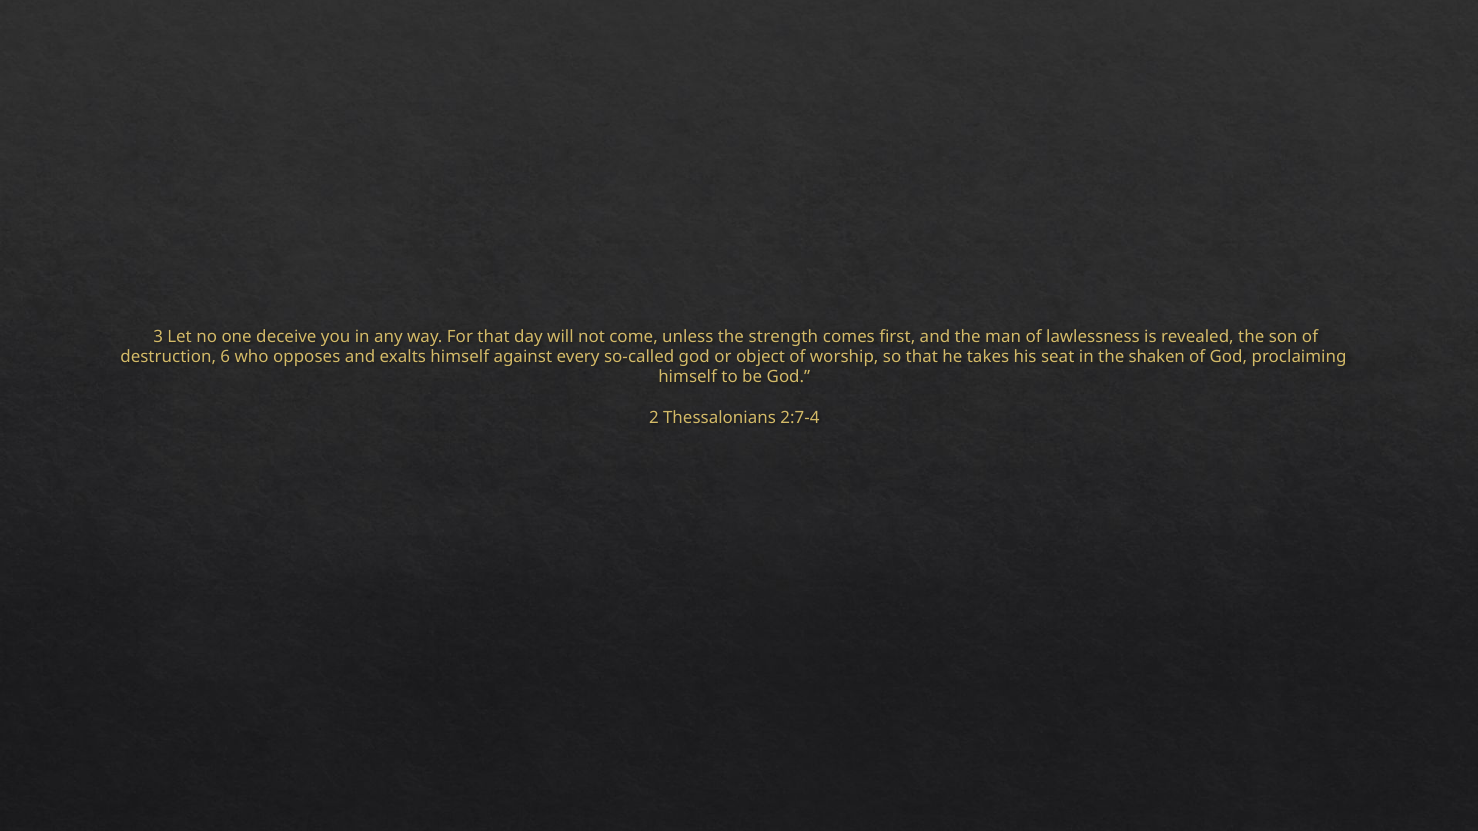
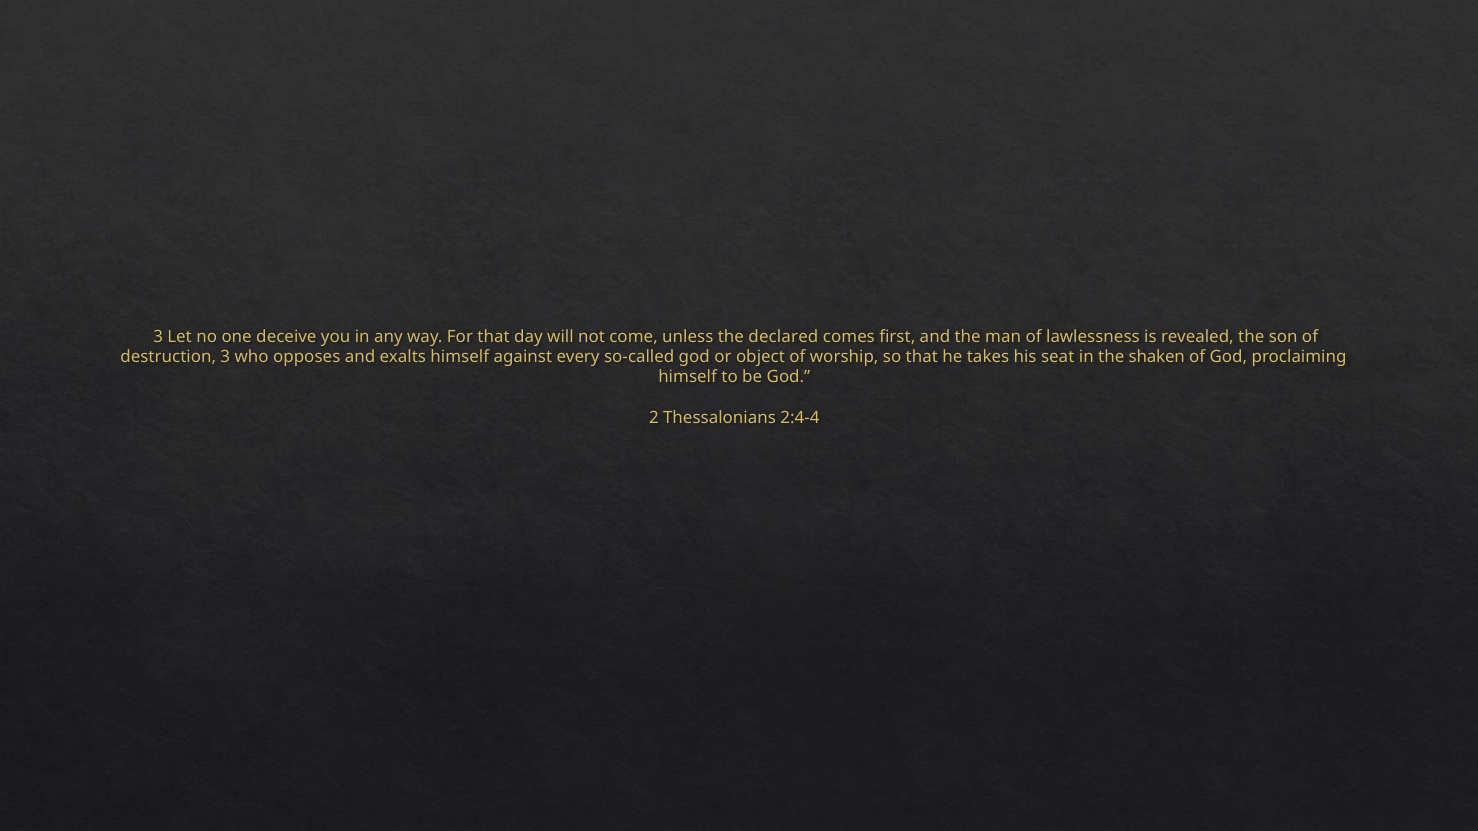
strength: strength -> declared (783, 337)
destruction 6: 6 -> 3 (225, 357)
2:7-4: 2:7-4 -> 2:4-4 (800, 418)
